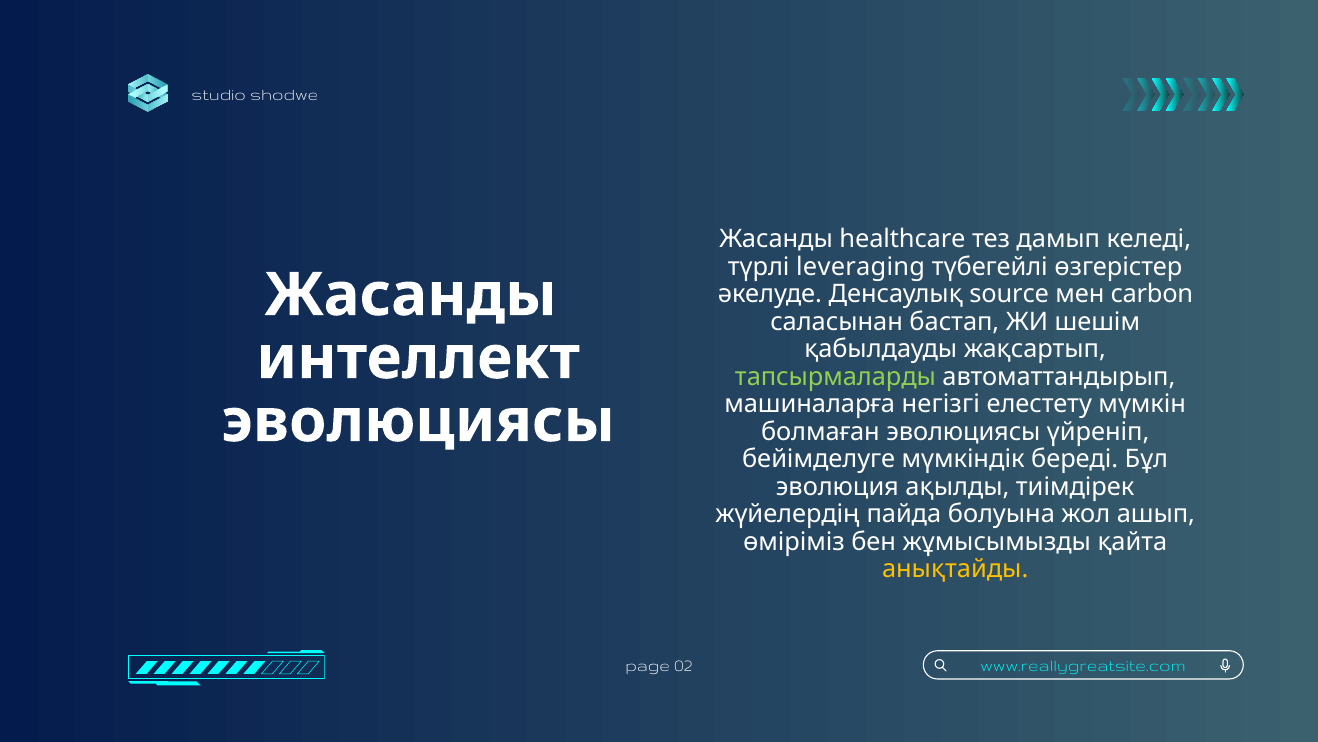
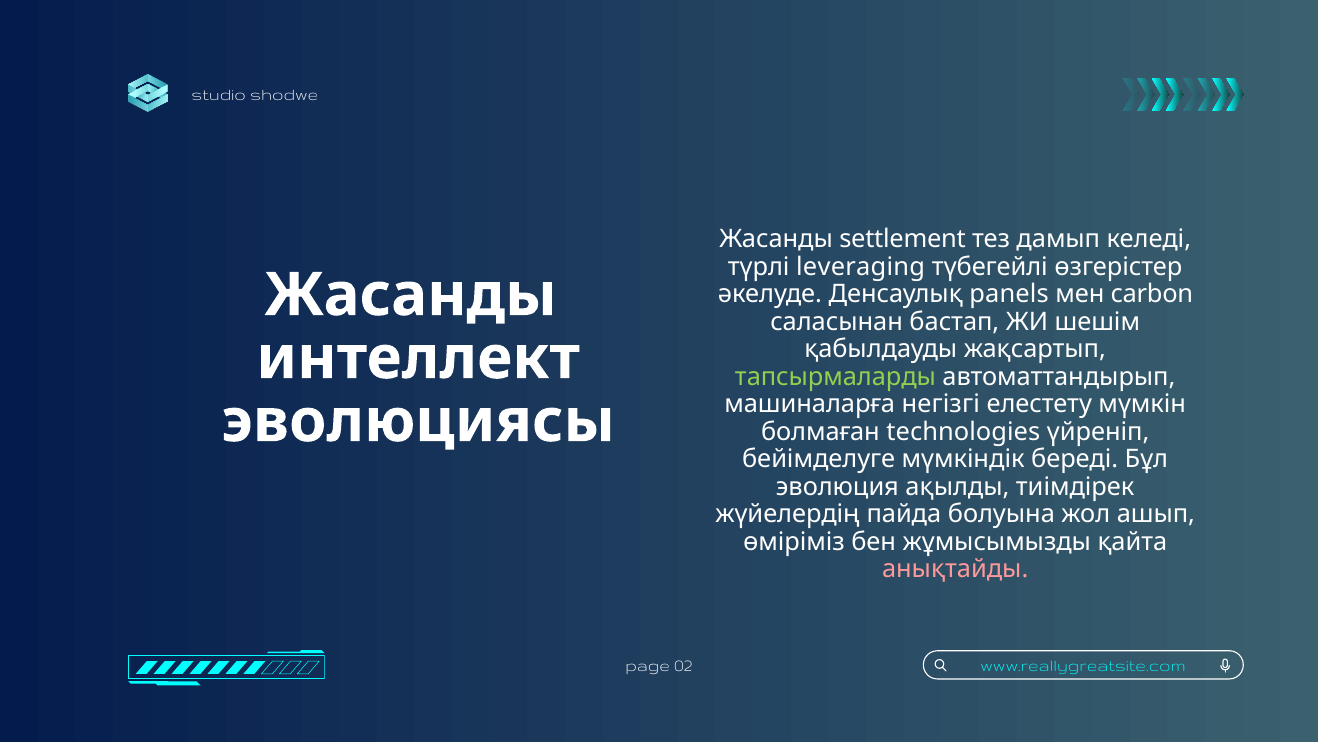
healthcare: healthcare -> settlement (903, 239)
source: source -> panels (1009, 294)
болмаған эволюциясы: эволюциясы -> technologies (963, 431)
анықтайды colour: yellow -> pink (955, 569)
